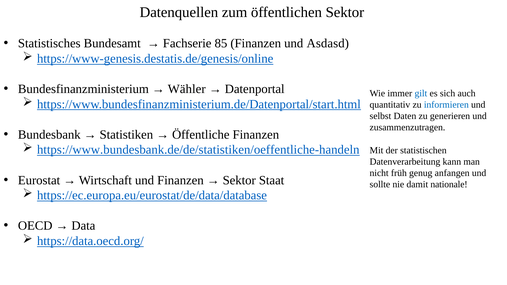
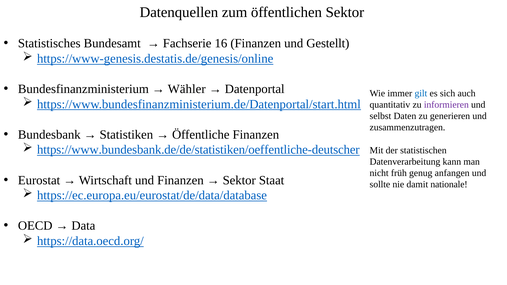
85: 85 -> 16 (221, 43)
Asdasd: Asdasd -> Gestellt (328, 43)
informieren colour: blue -> purple (446, 105)
https://www.bundesbank.de/de/statistiken/oeffentliche-handeln: https://www.bundesbank.de/de/statistiken/oeffentliche-handeln -> https://www.bundesbank.de/de/statistiken/oeffentliche-deutscher (198, 150)
